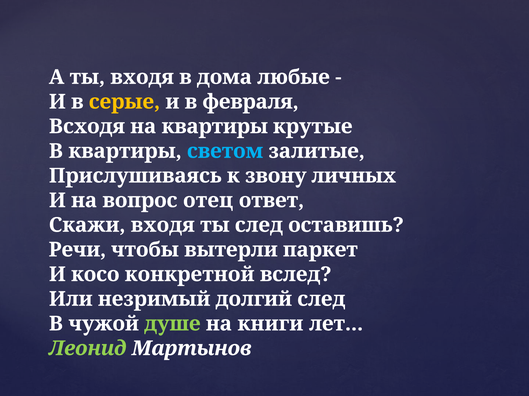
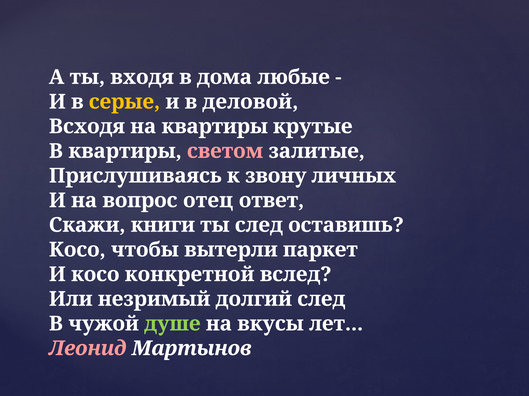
февраля: февраля -> деловой (250, 102)
светом colour: light blue -> pink (225, 151)
Скажи входя: входя -> книги (163, 225)
Речи: Речи -> Косо (77, 250)
книги: книги -> вкусы (270, 324)
Леонид colour: light green -> pink (88, 349)
